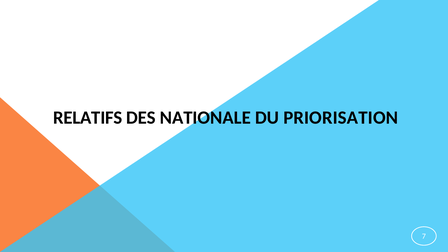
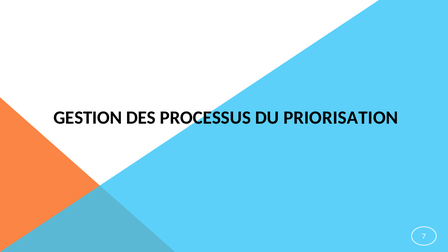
RELATIFS: RELATIFS -> GESTION (88, 118)
NATIONALE: NATIONALE -> PROCESSUS (205, 118)
